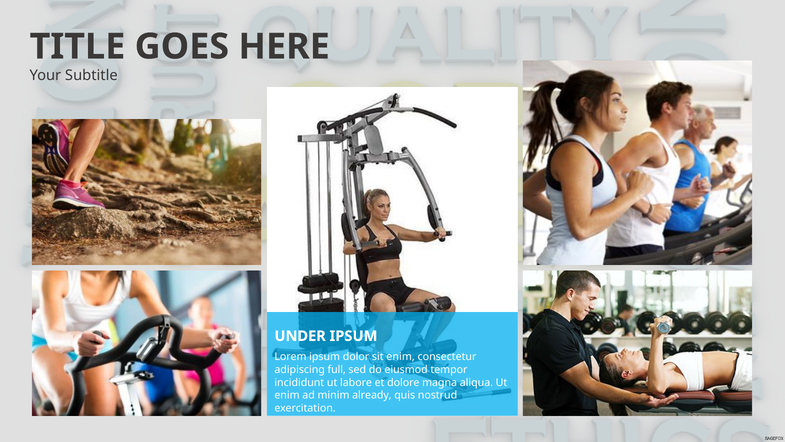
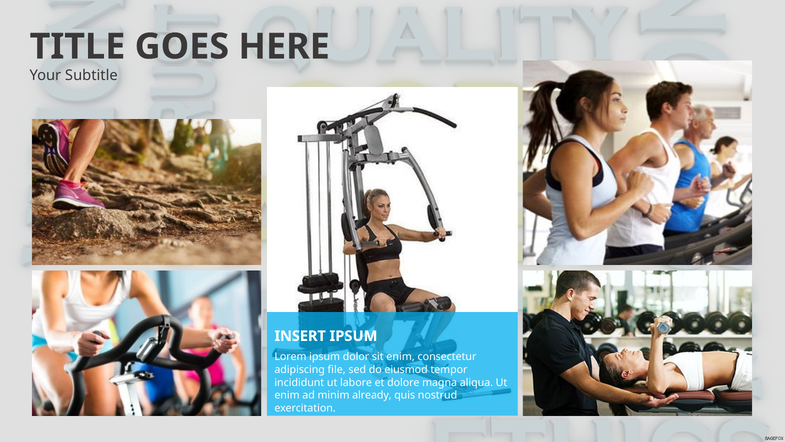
UNDER: UNDER -> INSERT (300, 336)
full: full -> file (337, 369)
